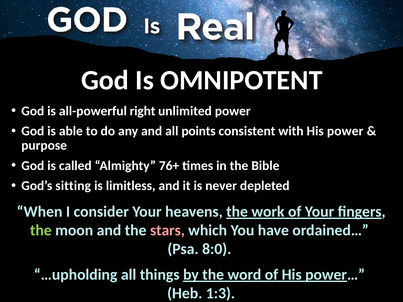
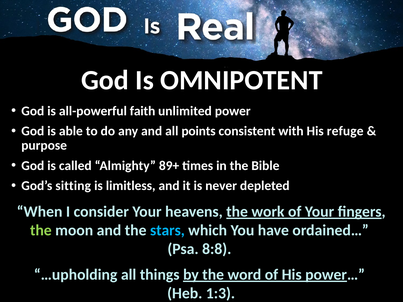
right: right -> faith (143, 111)
His power: power -> refuge (345, 131)
76+: 76+ -> 89+ (169, 166)
stars colour: pink -> light blue (167, 231)
8:0: 8:0 -> 8:8 (217, 249)
